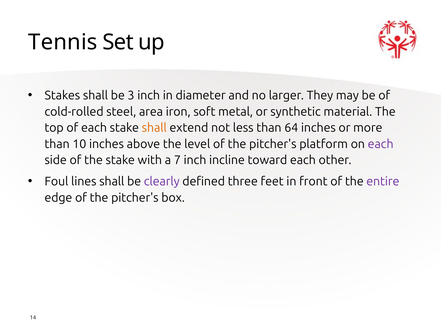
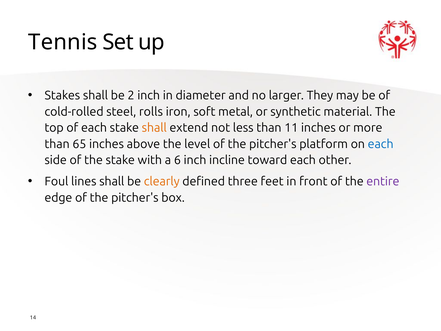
3: 3 -> 2 (131, 95)
area: area -> rolls (151, 112)
64: 64 -> 11 (291, 128)
10: 10 -> 65 (79, 144)
each colour: purple -> blue (381, 144)
7: 7 -> 6 (177, 160)
clearly colour: purple -> orange (162, 181)
